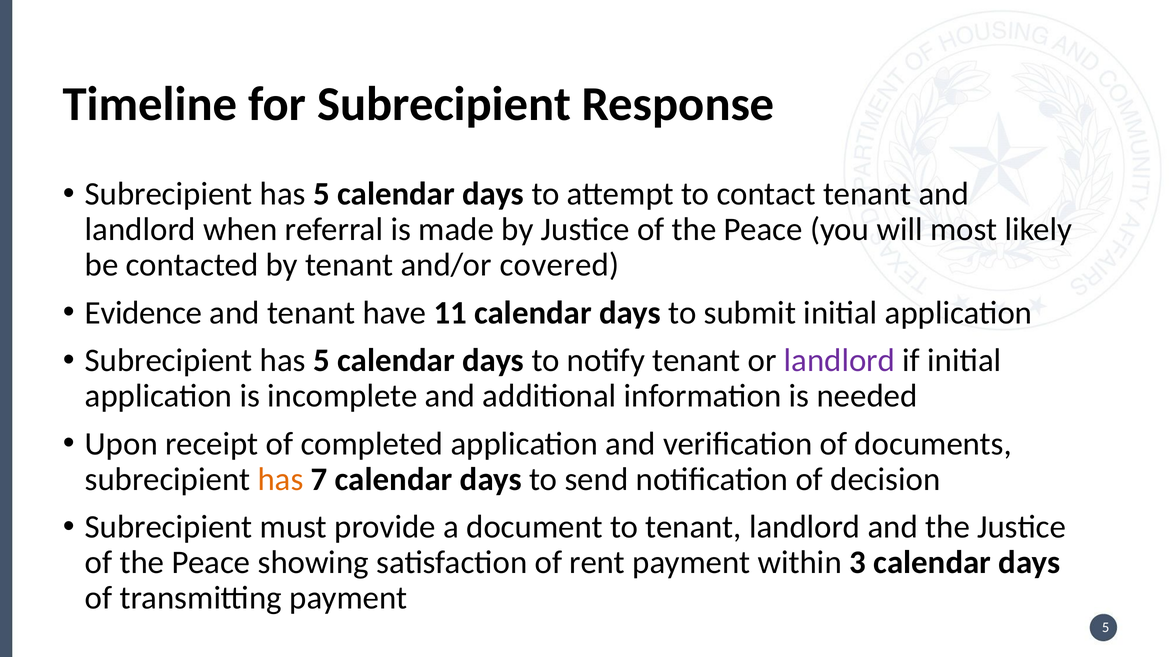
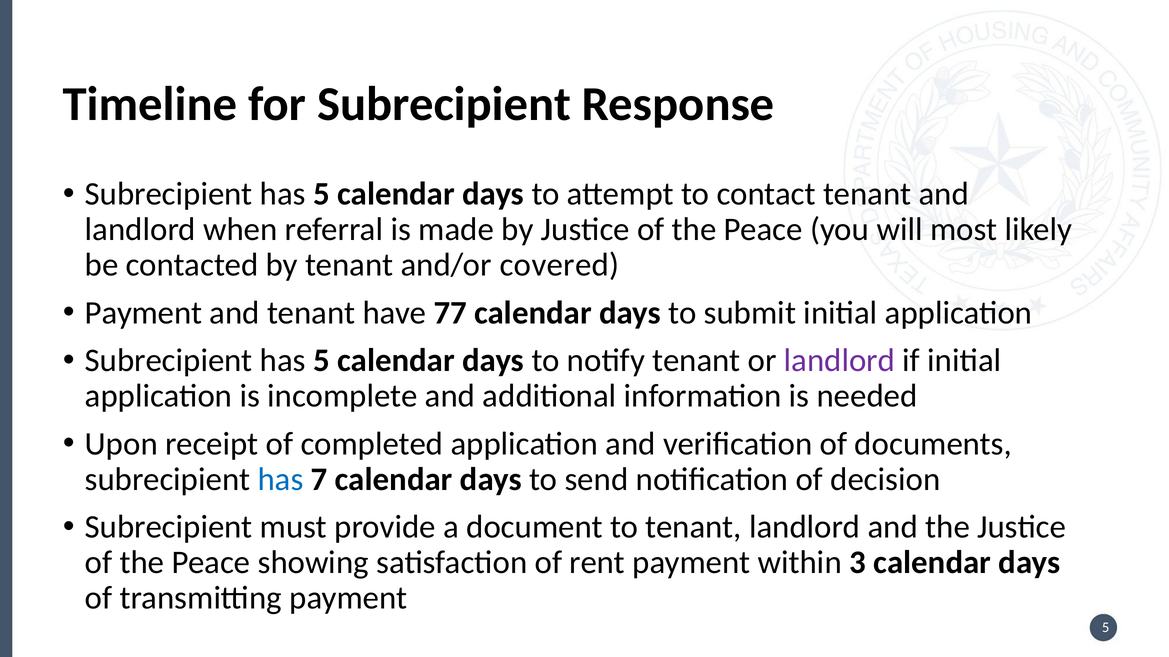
Evidence: Evidence -> Payment (144, 313)
11: 11 -> 77 (450, 313)
has colour: orange -> blue (280, 480)
